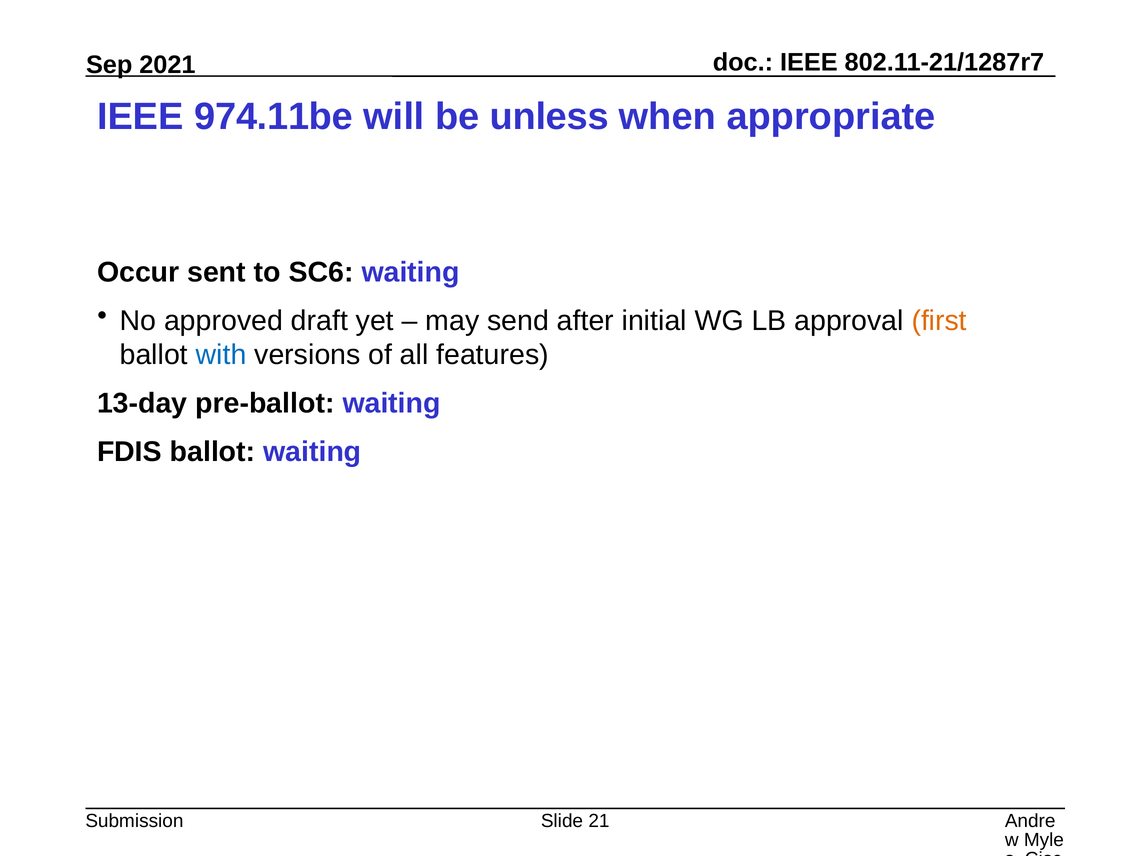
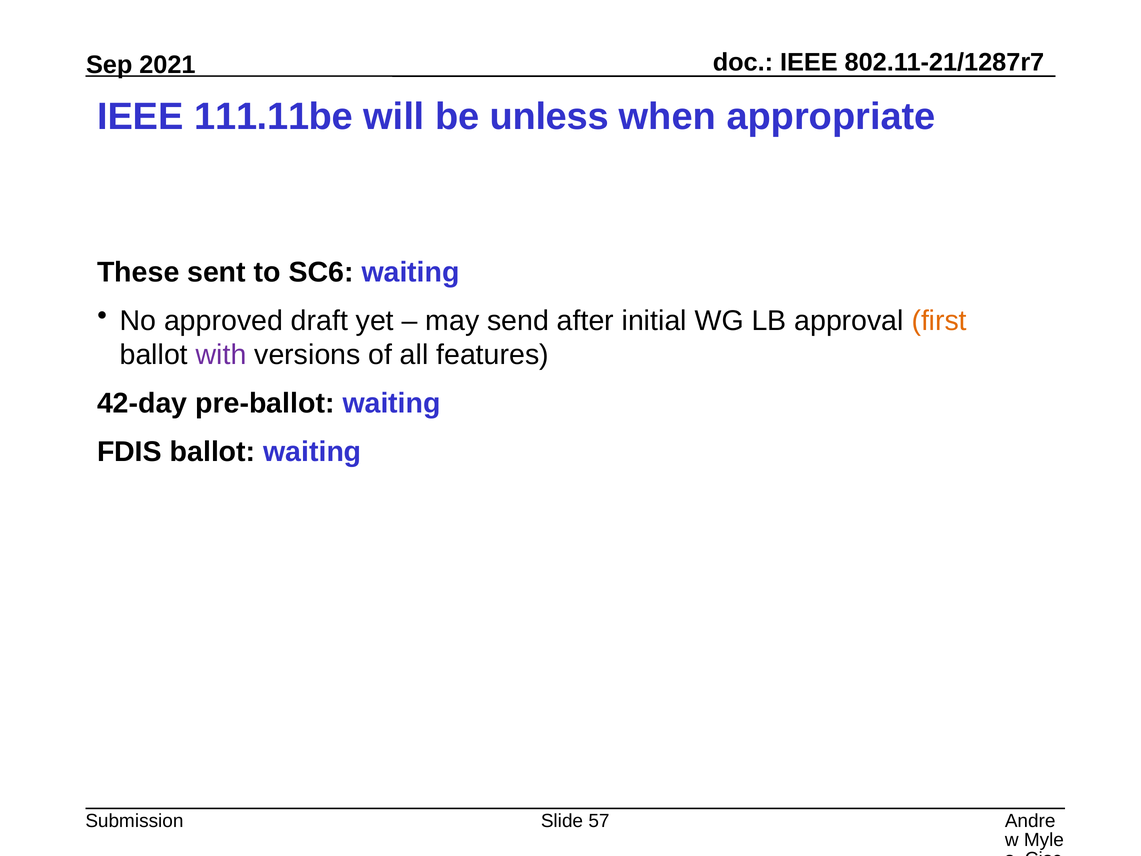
974.11be: 974.11be -> 111.11be (274, 117)
Occur: Occur -> These (138, 272)
with colour: blue -> purple (221, 355)
13-day: 13-day -> 42-day (142, 403)
21: 21 -> 57 (599, 821)
